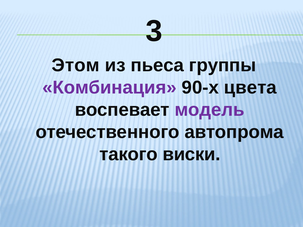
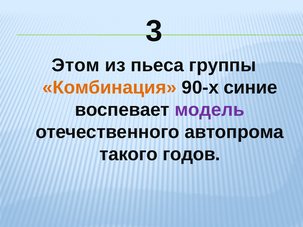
Комбинация colour: purple -> orange (109, 88)
цвета: цвета -> синие (250, 88)
виски: виски -> годов (192, 154)
